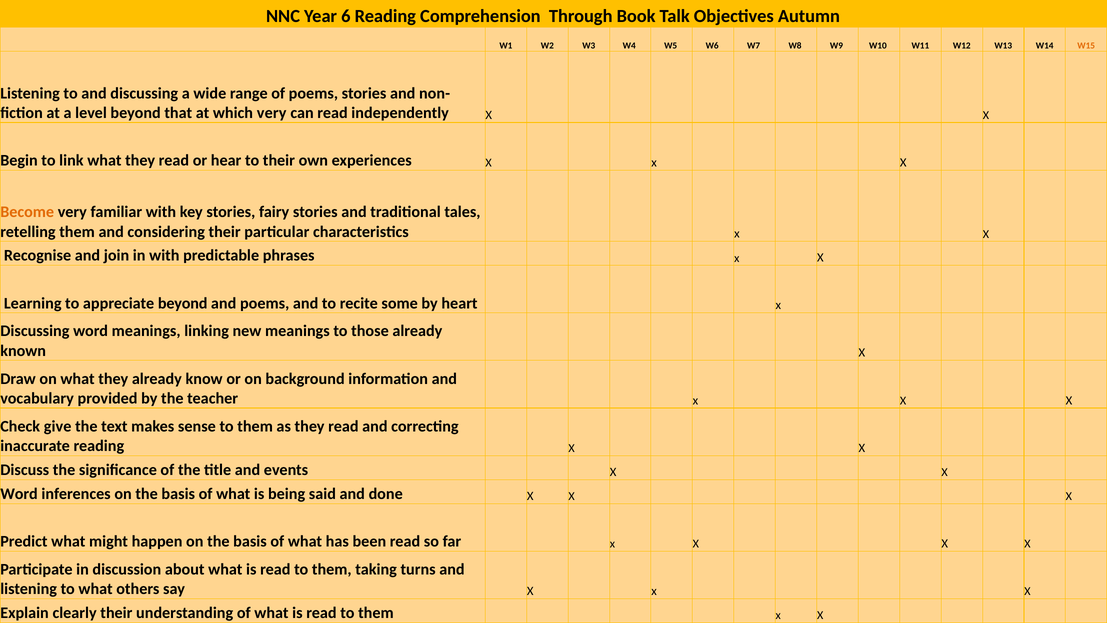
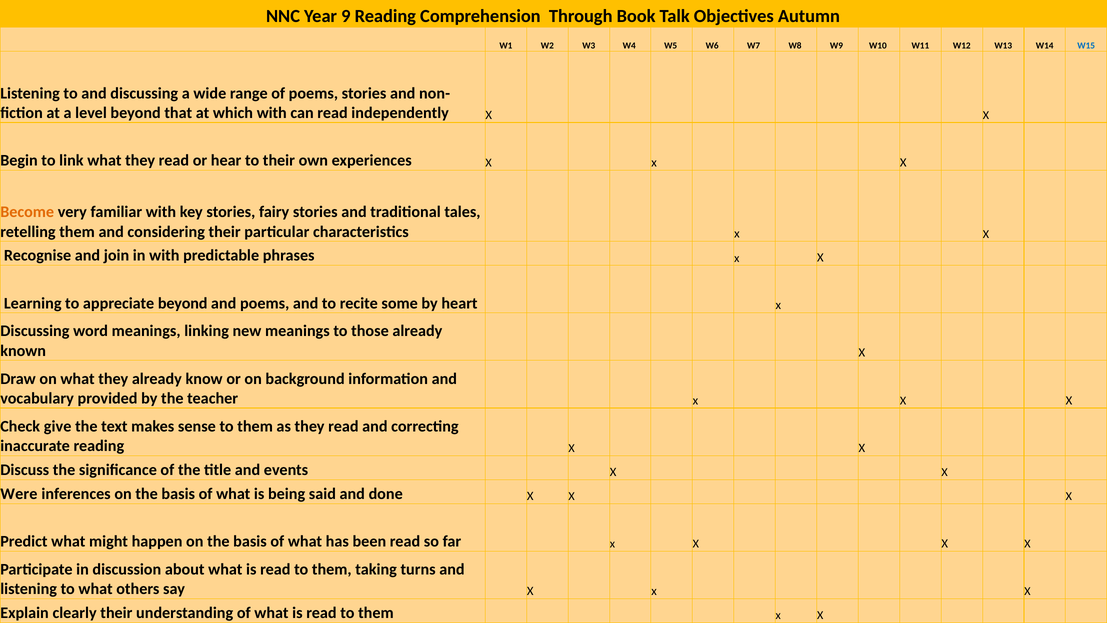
6: 6 -> 9 (346, 16)
W15 colour: orange -> blue (1086, 46)
which very: very -> with (272, 113)
Word: Word -> Were (19, 494)
